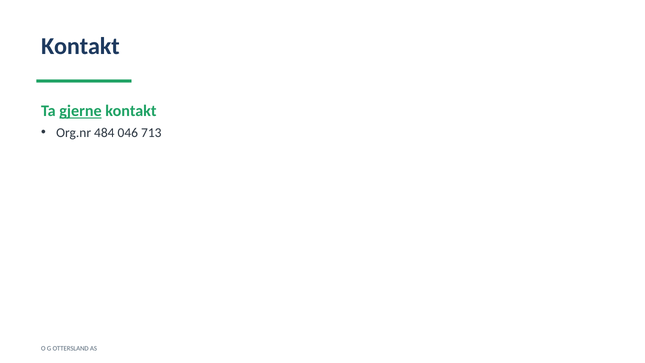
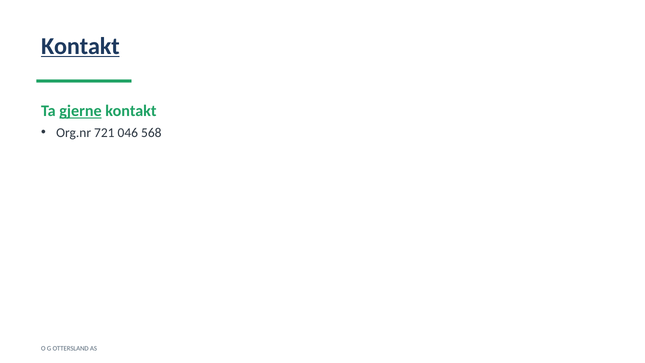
Kontakt underline: none -> present (80, 46)
484: 484 -> 721 (104, 133)
713: 713 -> 568 (151, 133)
